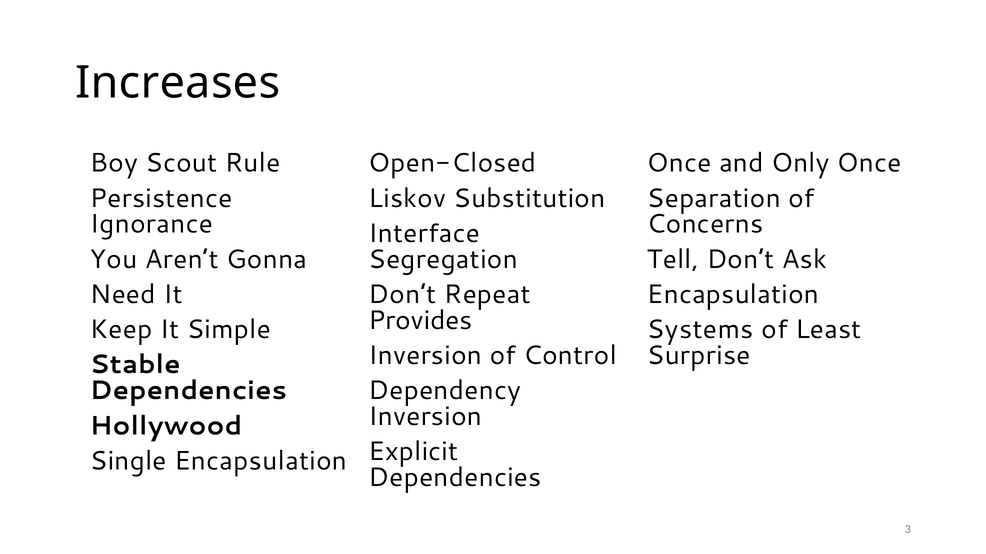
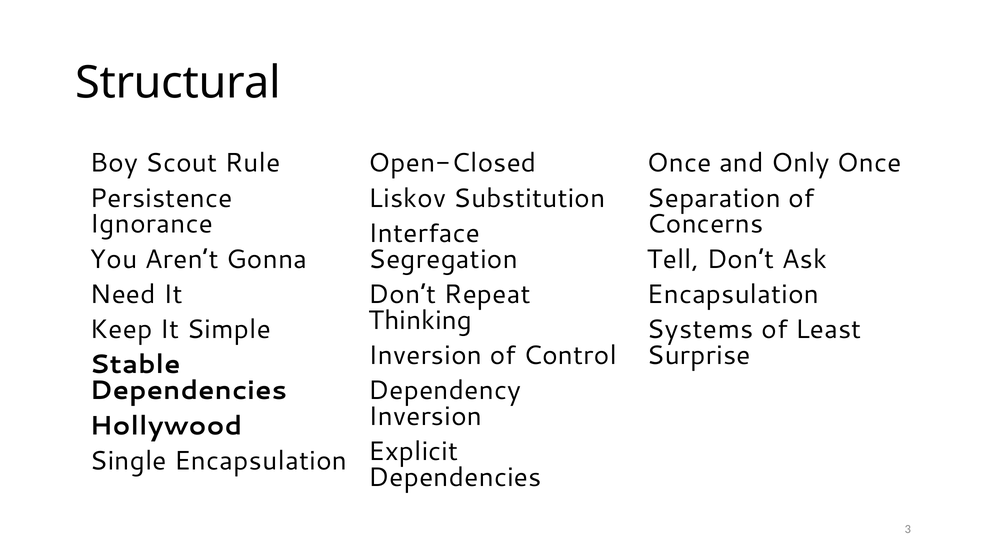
Increases: Increases -> Structural (178, 83)
Provides: Provides -> Thinking (420, 321)
